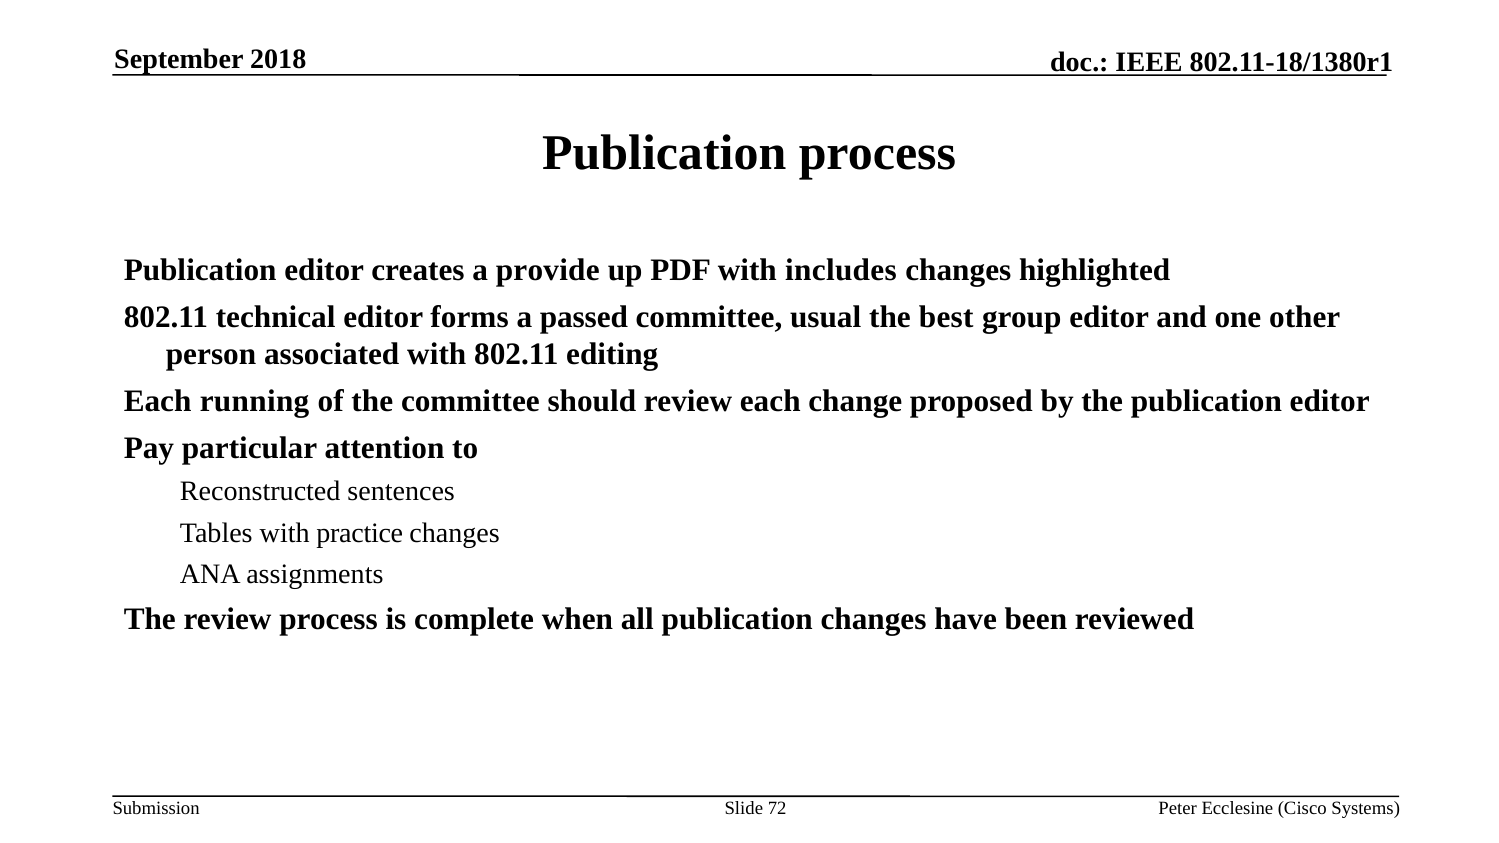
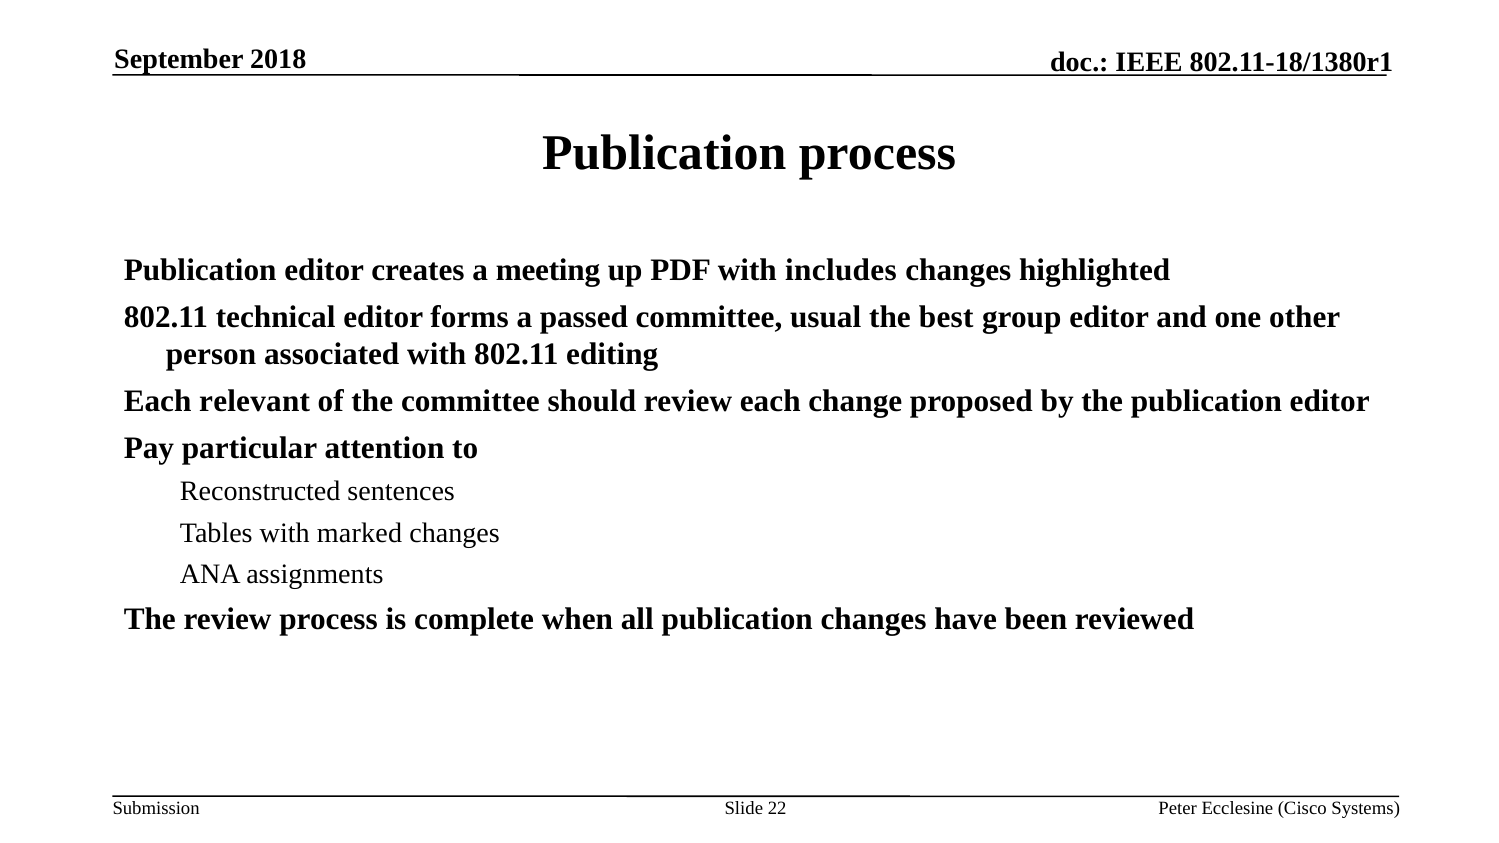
provide: provide -> meeting (548, 270)
running: running -> relevant (255, 401)
practice: practice -> marked (359, 533)
72: 72 -> 22 (777, 809)
